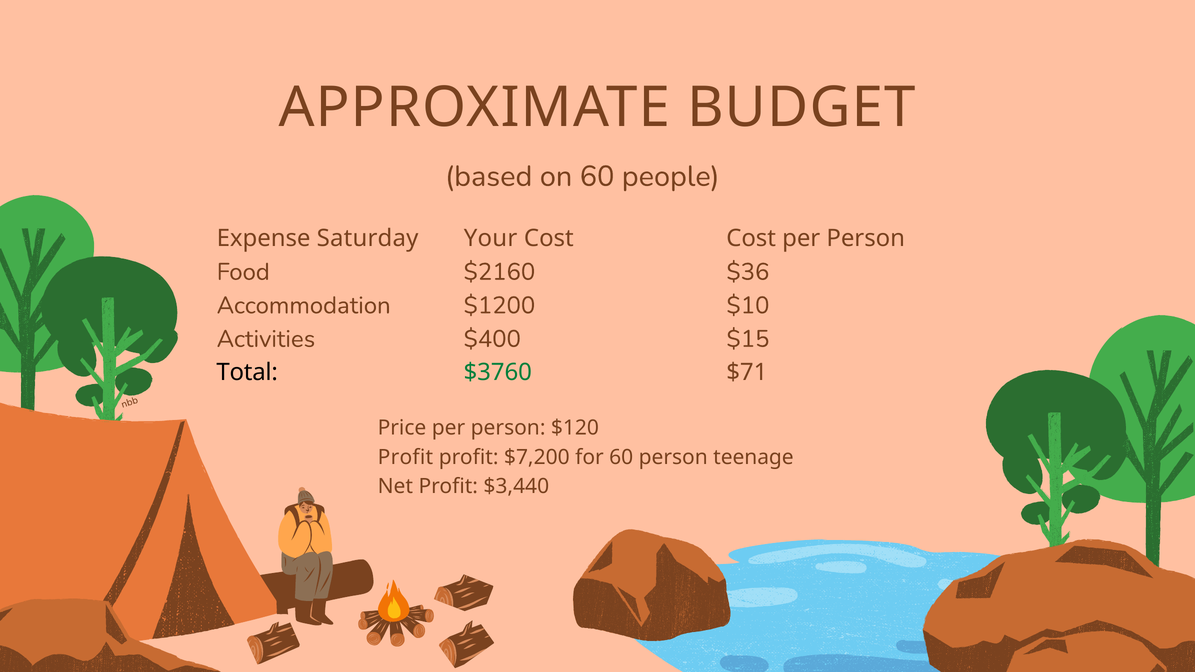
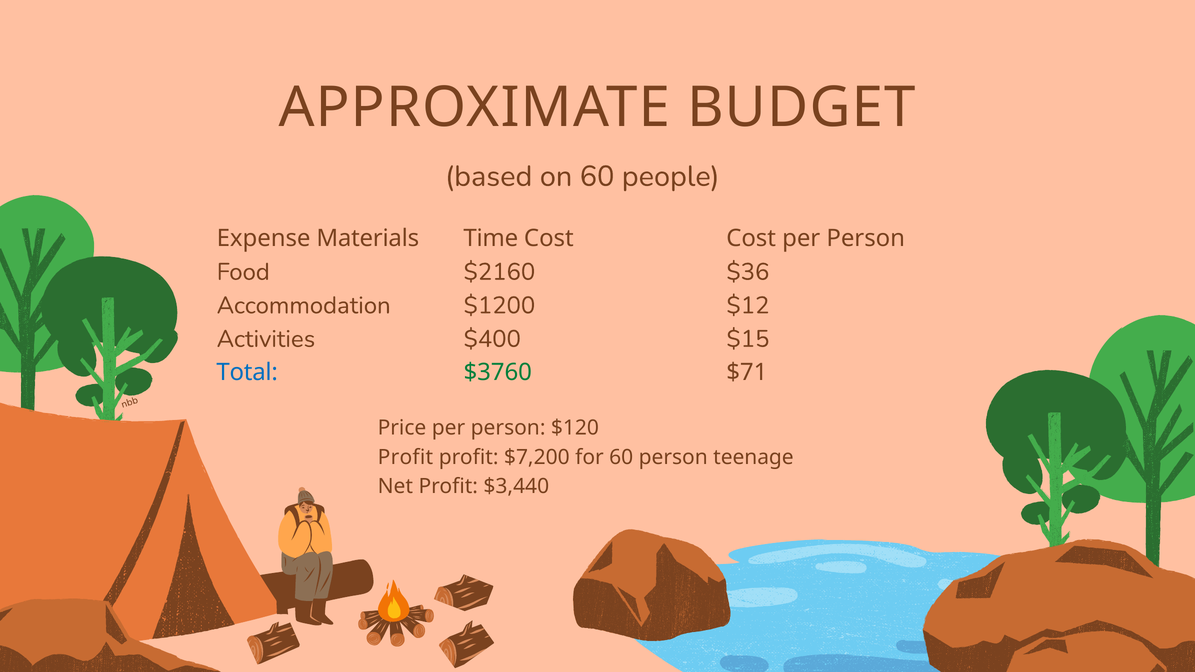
Saturday: Saturday -> Materials (368, 238)
Your: Your -> Time (491, 238)
$10: $10 -> $12 (748, 305)
Total colour: black -> blue (247, 373)
